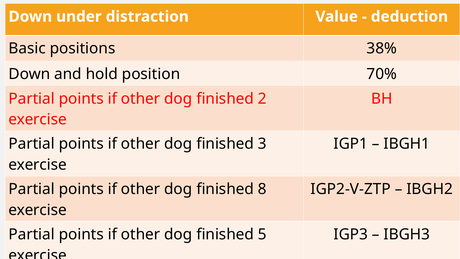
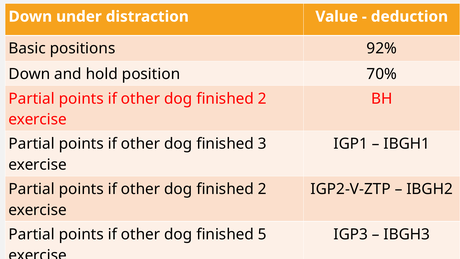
38%: 38% -> 92% (382, 49)
8: 8 -> 2 (262, 189)
